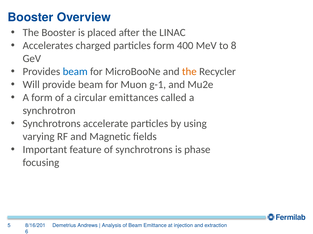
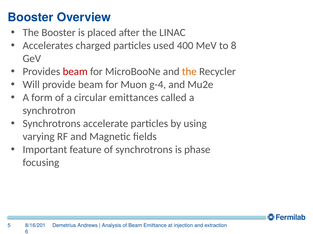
particles form: form -> used (164, 46)
beam colour: blue -> red (75, 72)
g-1: g-1 -> g-4 (158, 85)
